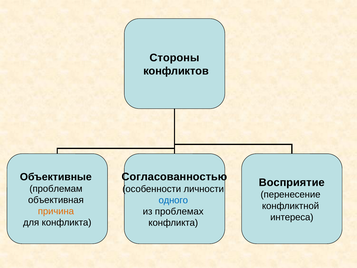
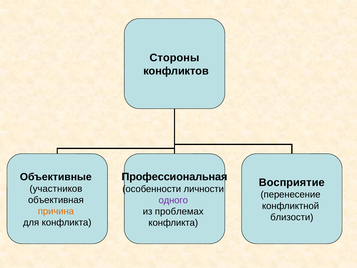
Согласованностью: Согласованностью -> Профессиональная (175, 177)
проблемам: проблемам -> участников (56, 188)
одного colour: blue -> purple (173, 200)
интереса: интереса -> близости (292, 217)
